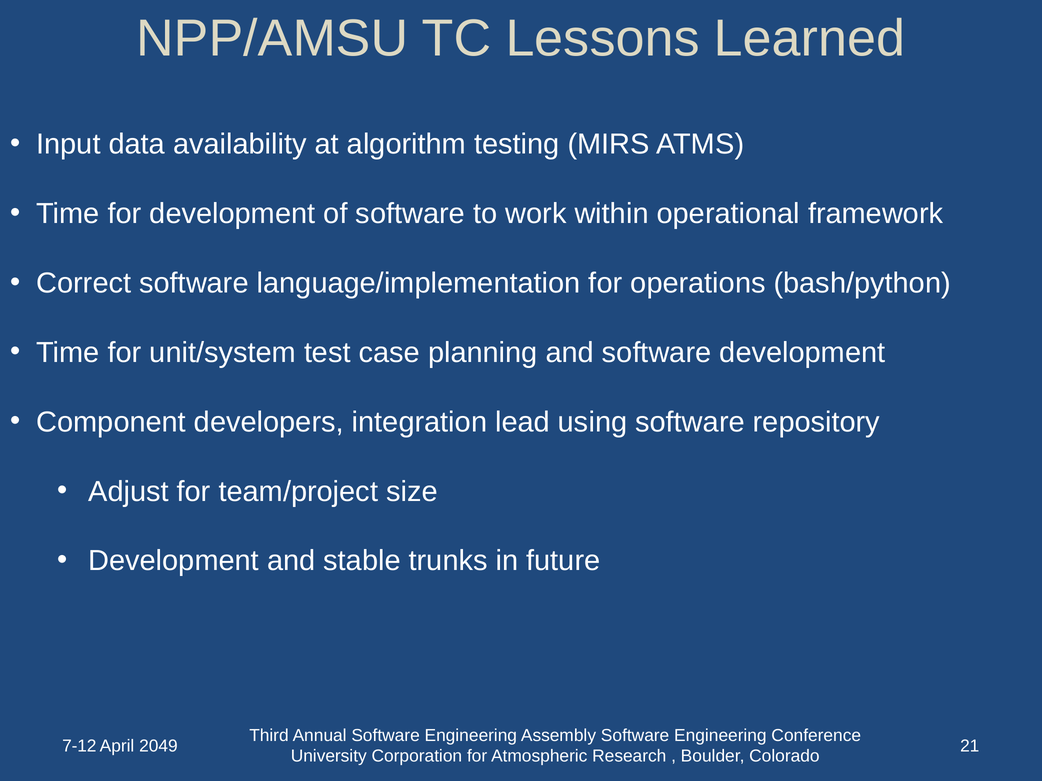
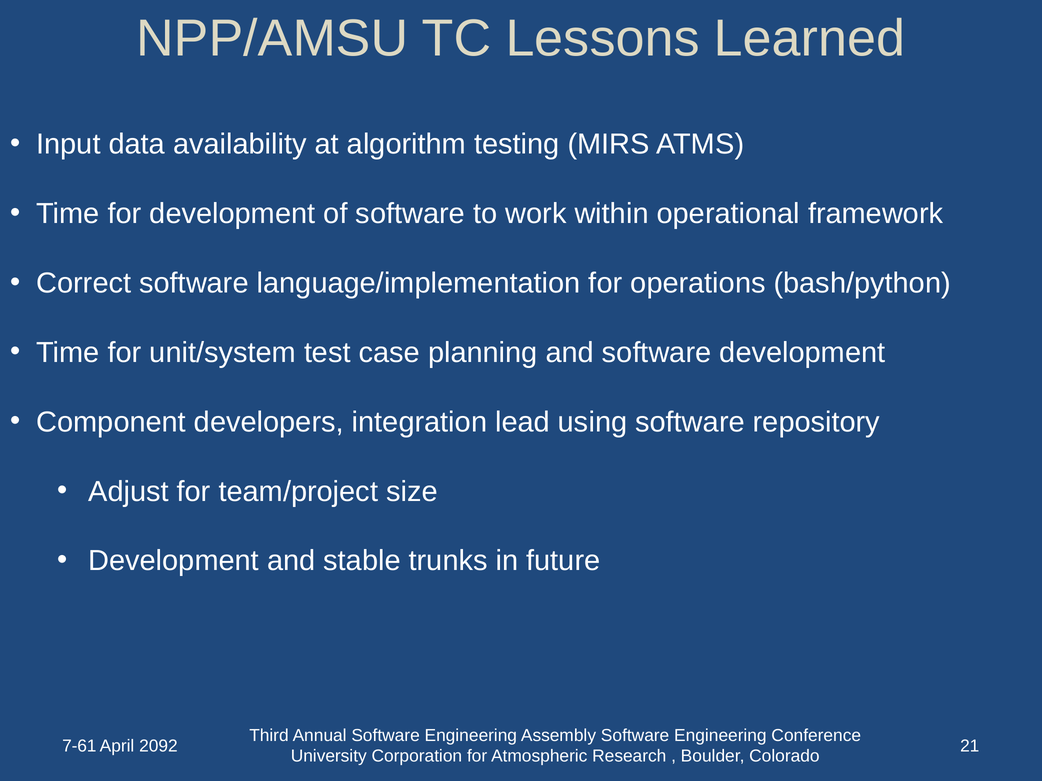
7-12: 7-12 -> 7-61 (79, 746)
2049: 2049 -> 2092 (158, 746)
